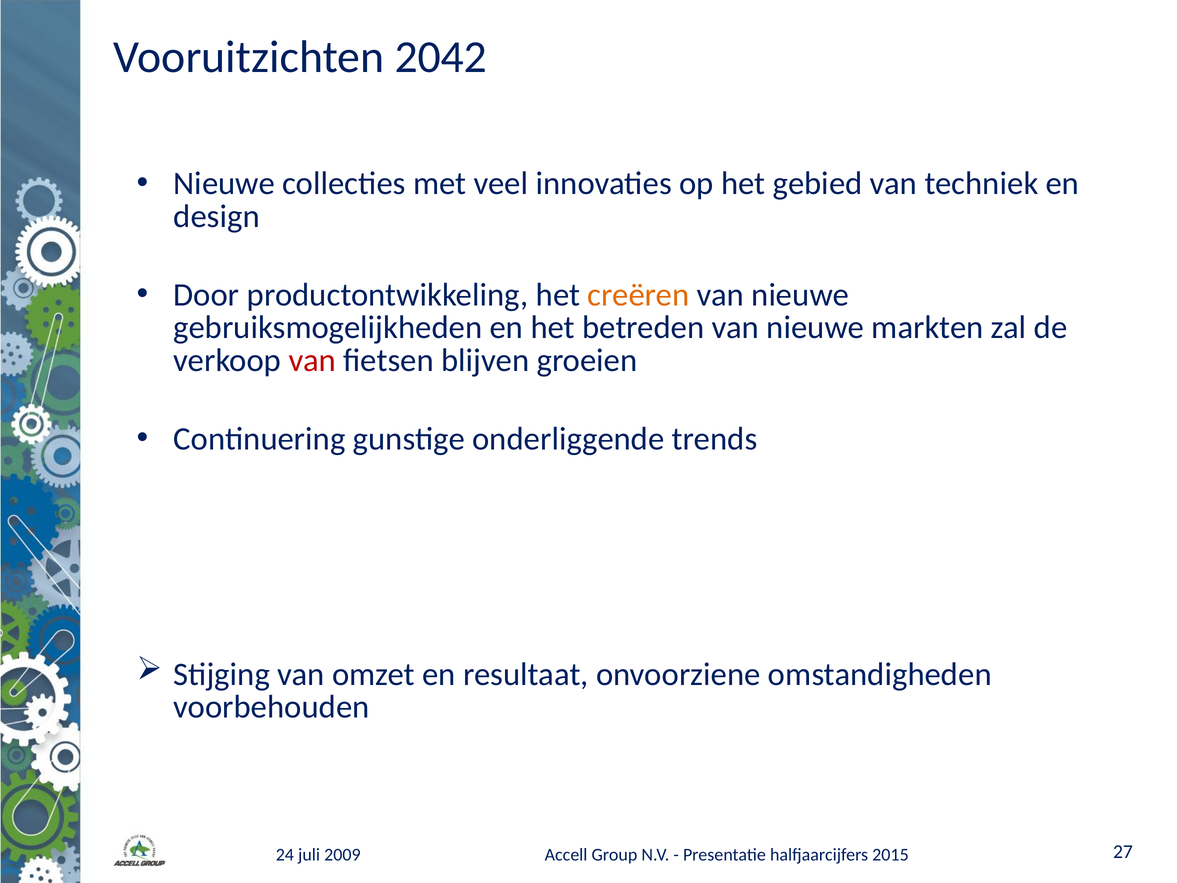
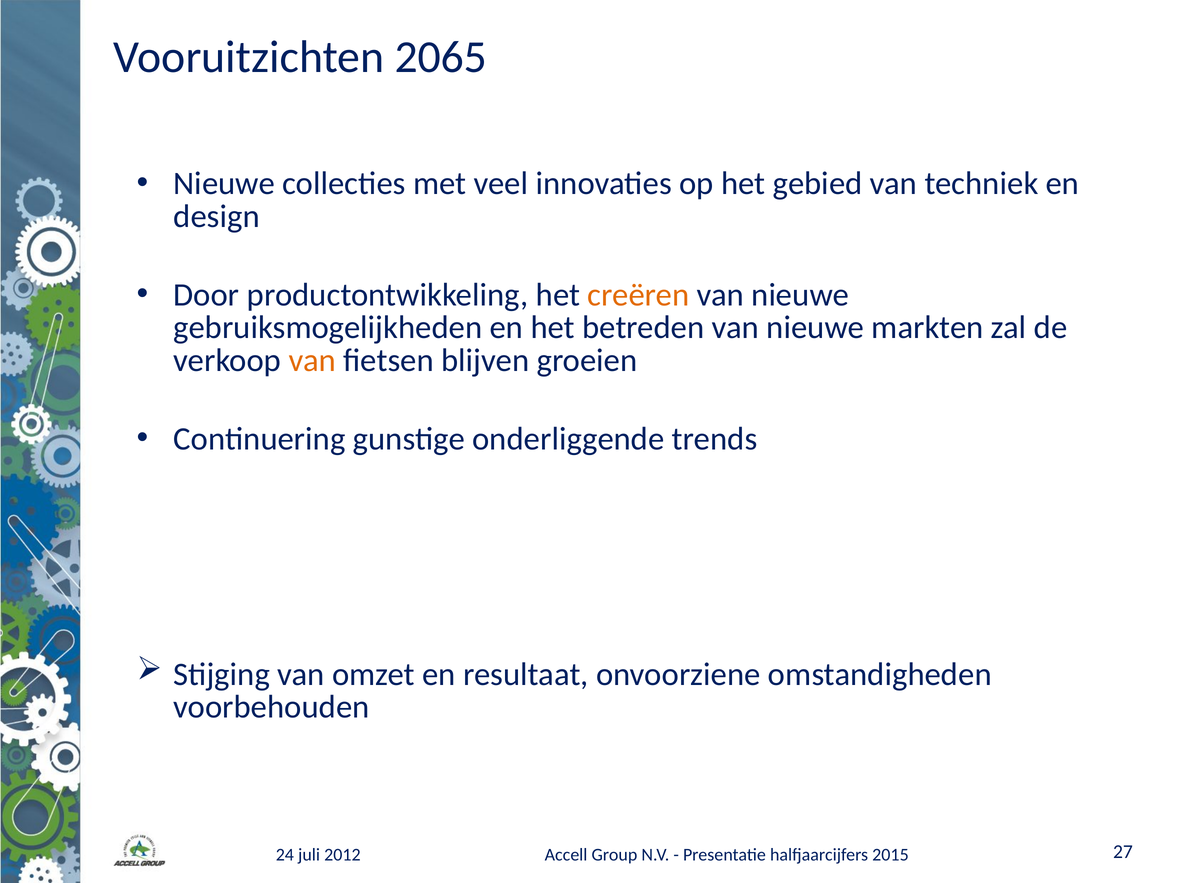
2042: 2042 -> 2065 (441, 57)
van colour: red -> orange (312, 360)
2009: 2009 -> 2012 (342, 855)
